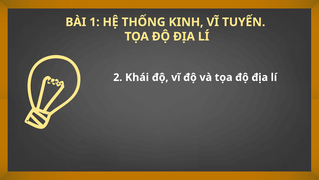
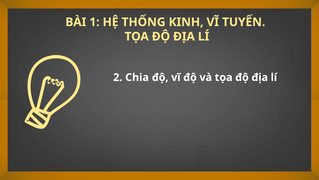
Khái: Khái -> Chia (137, 77)
